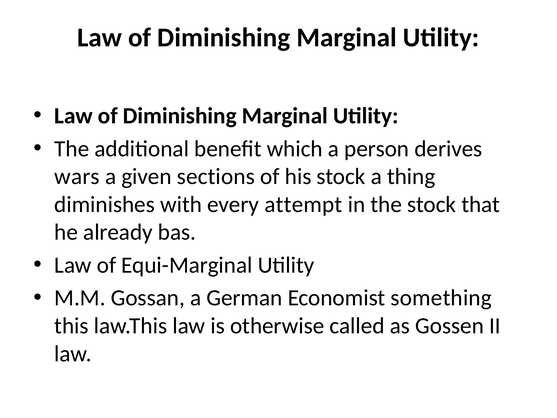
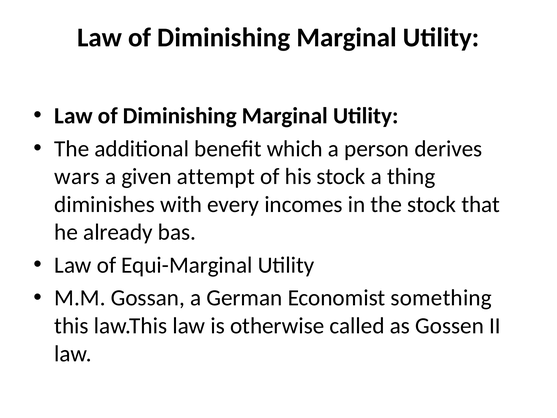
sections: sections -> attempt (216, 176)
attempt: attempt -> incomes (303, 204)
